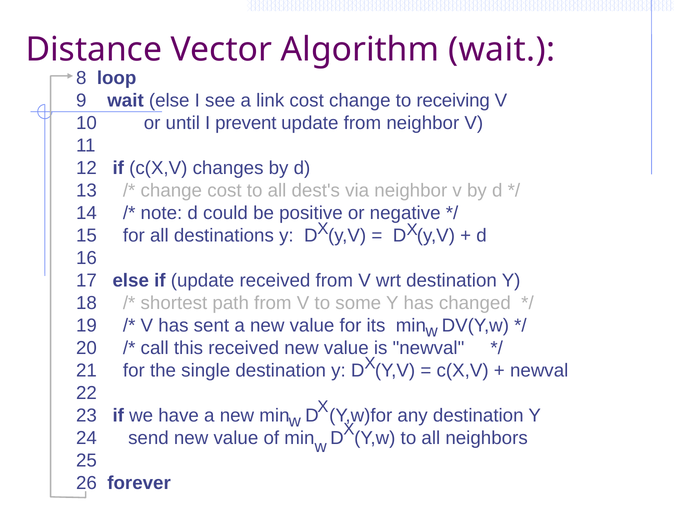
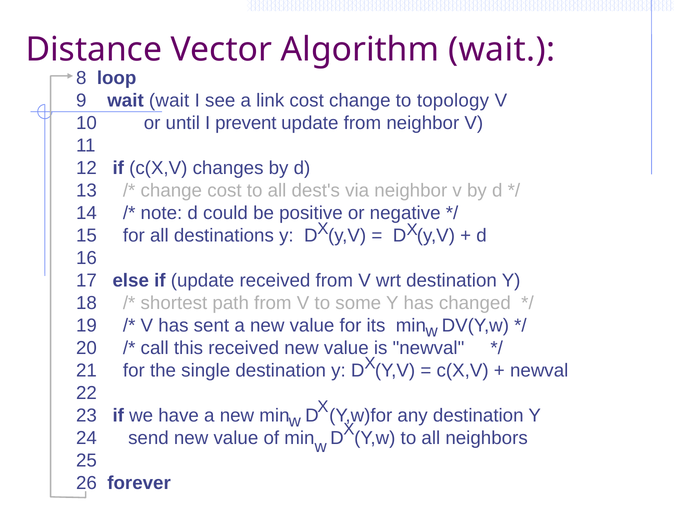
wait else: else -> wait (169, 100)
receiving: receiving -> topology (453, 100)
